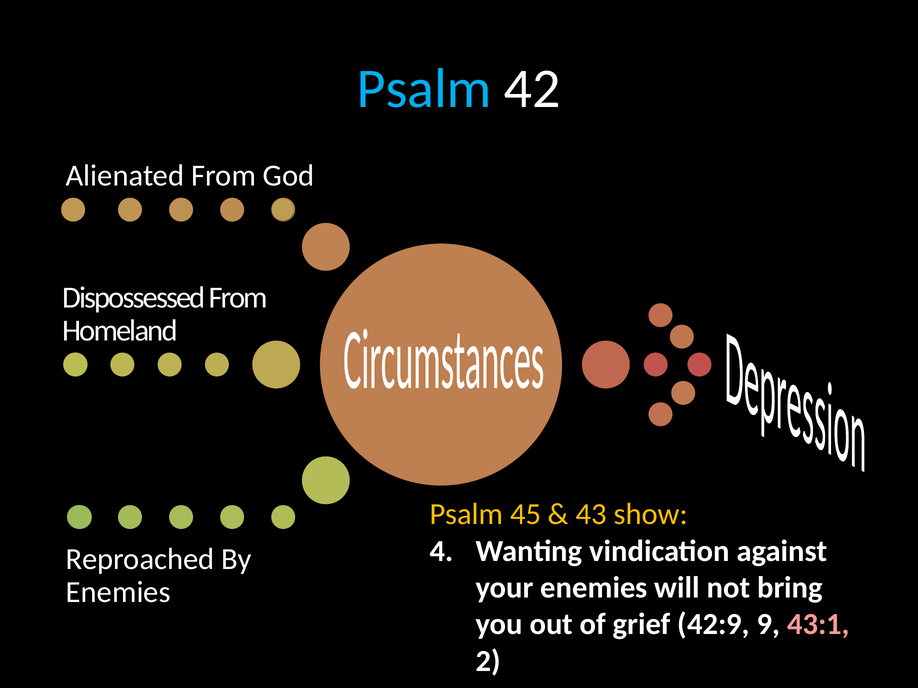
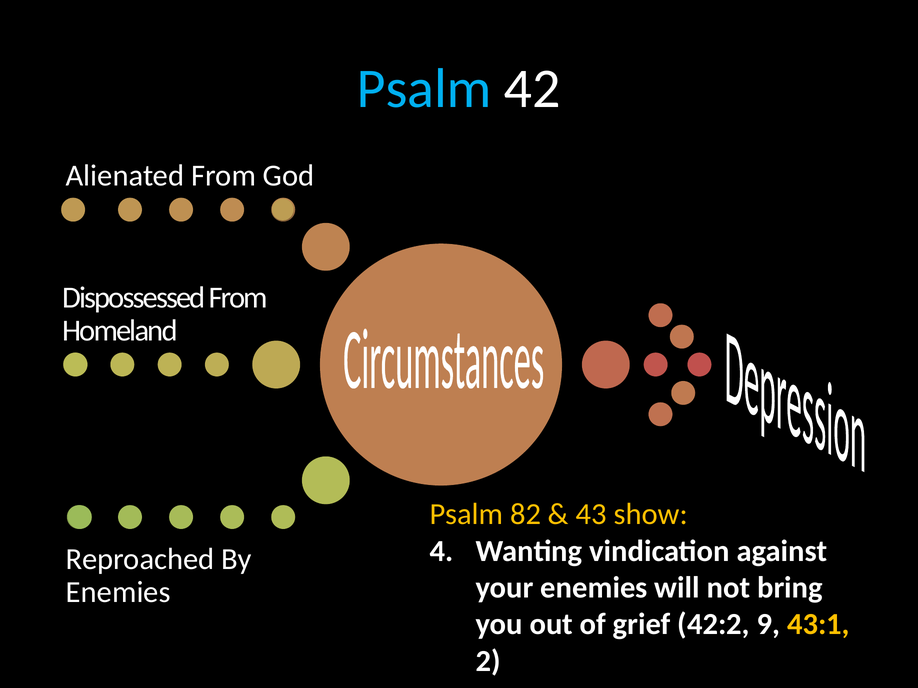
45: 45 -> 82 (526, 515)
42:9: 42:9 -> 42:2 (714, 625)
43:1 colour: pink -> yellow (818, 625)
